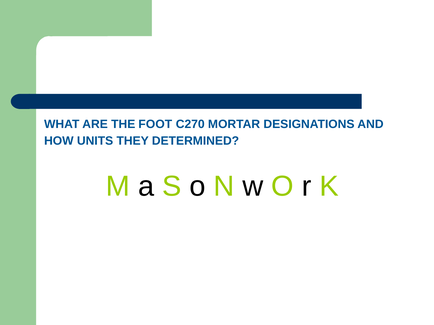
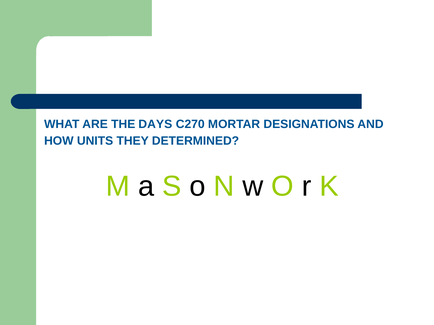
FOOT: FOOT -> DAYS (155, 125)
